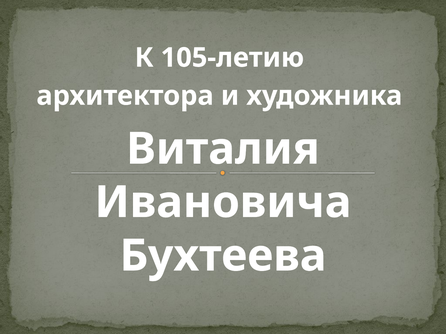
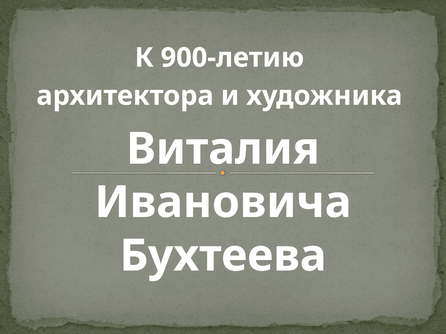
105-летию: 105-летию -> 900-летию (232, 58)
